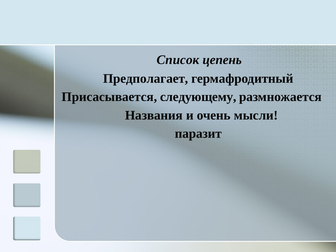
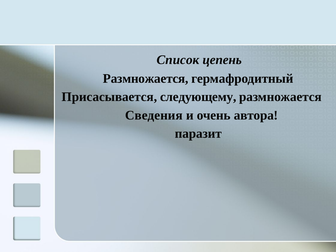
Предполагает: Предполагает -> Размножается (146, 79)
Названия: Названия -> Сведения (154, 115)
мысли: мысли -> автора (256, 115)
